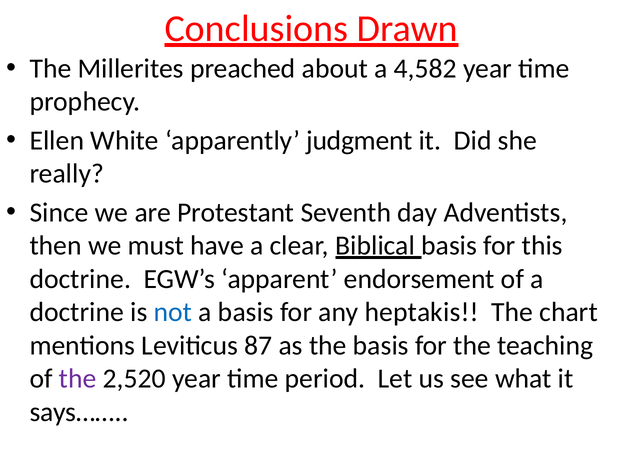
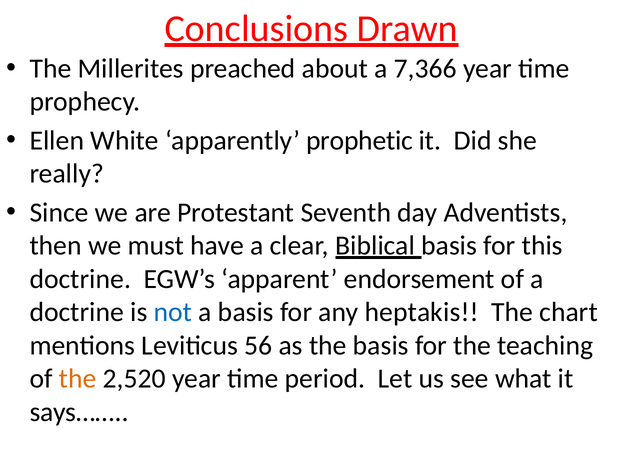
4,582: 4,582 -> 7,366 (425, 68)
judgment: judgment -> prophetic (359, 140)
87: 87 -> 56 (258, 346)
the colour: purple -> orange (78, 379)
